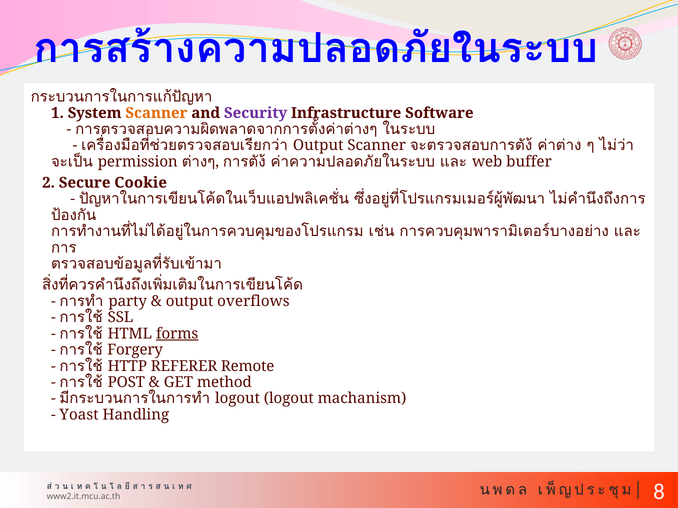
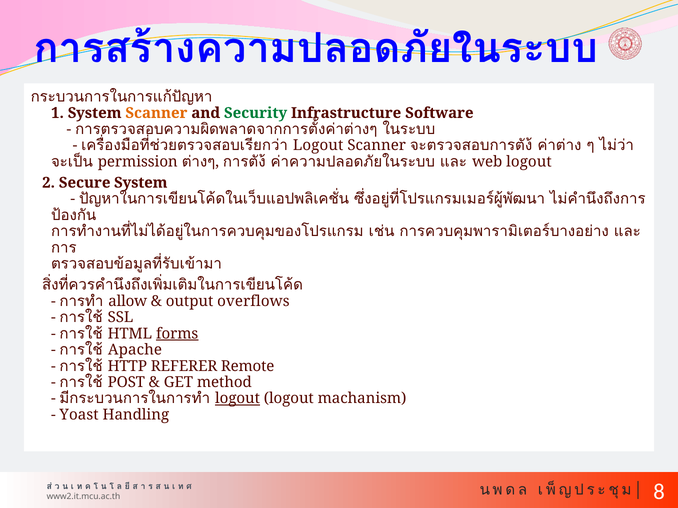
Security colour: purple -> green (256, 113)
Output: Output -> Logout (318, 146)
web buffer: buffer -> logout (529, 162)
Secure Cookie: Cookie -> System (141, 183)
party: party -> allow (128, 301)
Forgery: Forgery -> Apache (135, 350)
logout underline: none -> present (238, 399)
